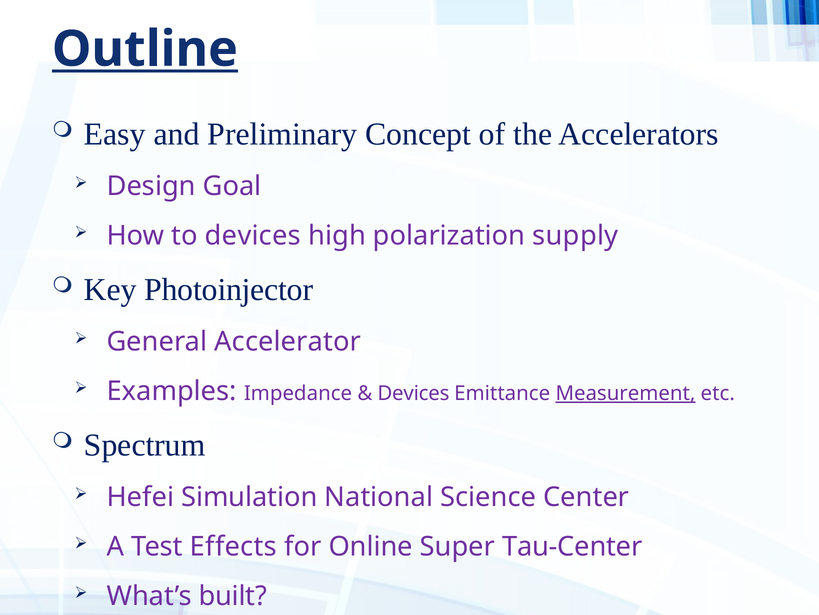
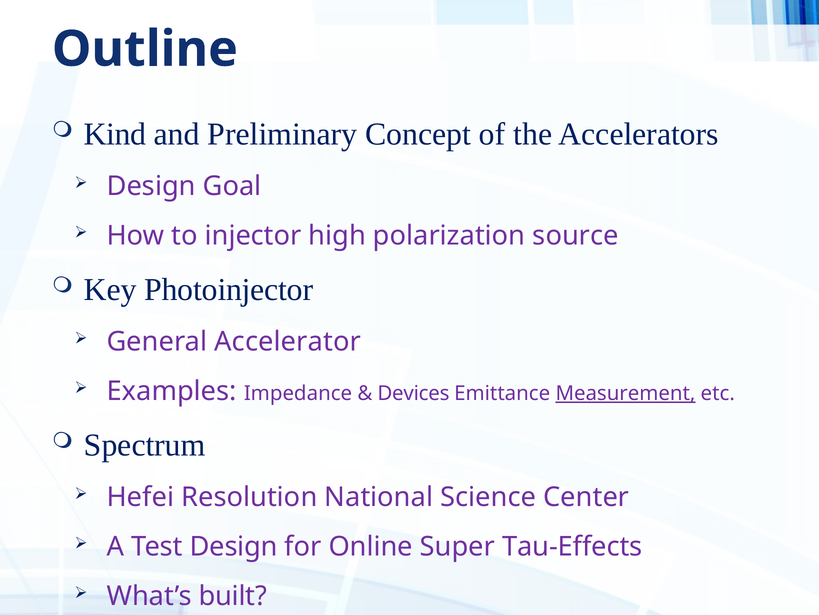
Outline underline: present -> none (145, 49)
Easy: Easy -> Kind (115, 134)
to devices: devices -> injector (253, 235)
supply: supply -> source (576, 235)
Simulation: Simulation -> Resolution (249, 497)
Test Effects: Effects -> Design (234, 546)
Tau-Center: Tau-Center -> Tau-Effects (572, 546)
